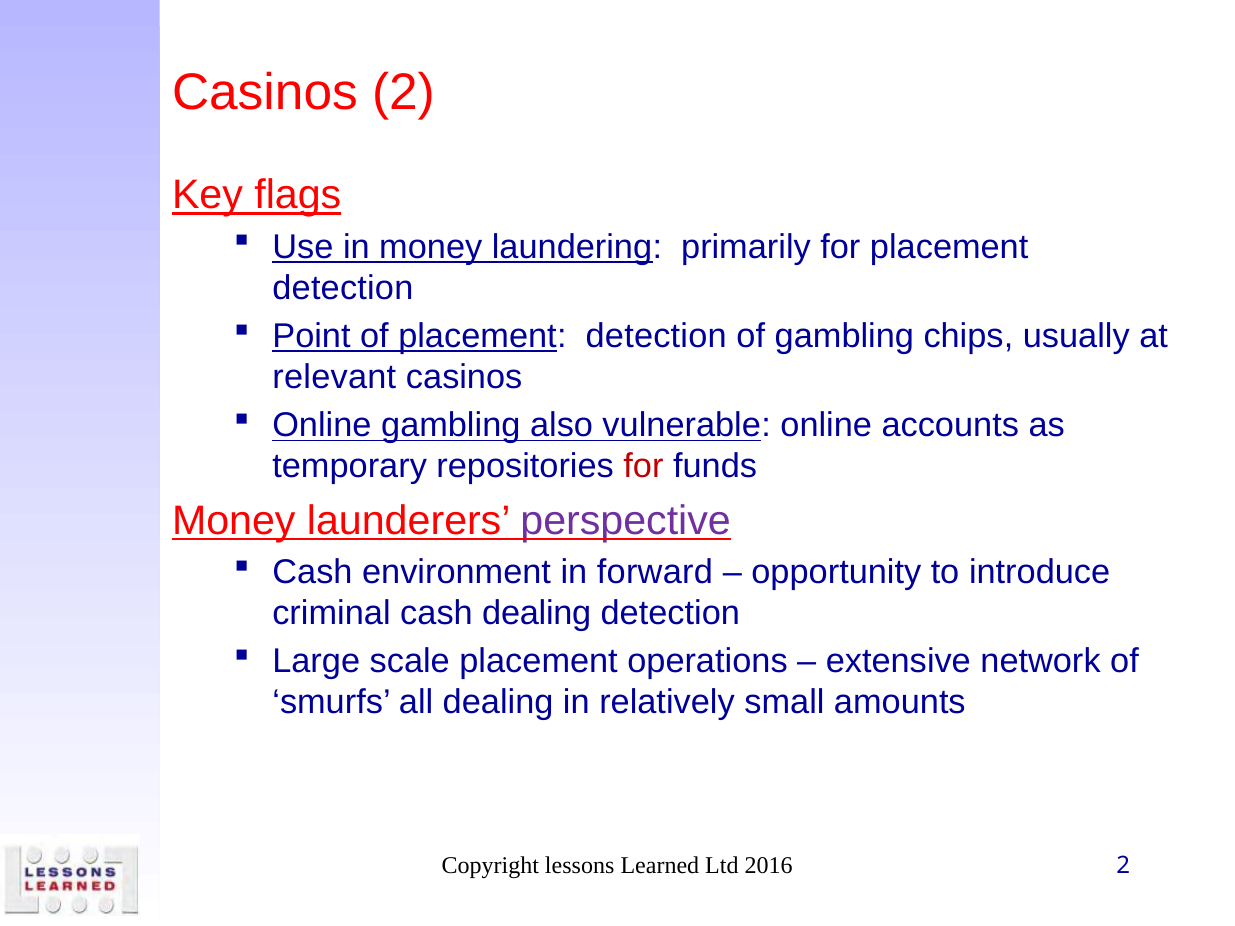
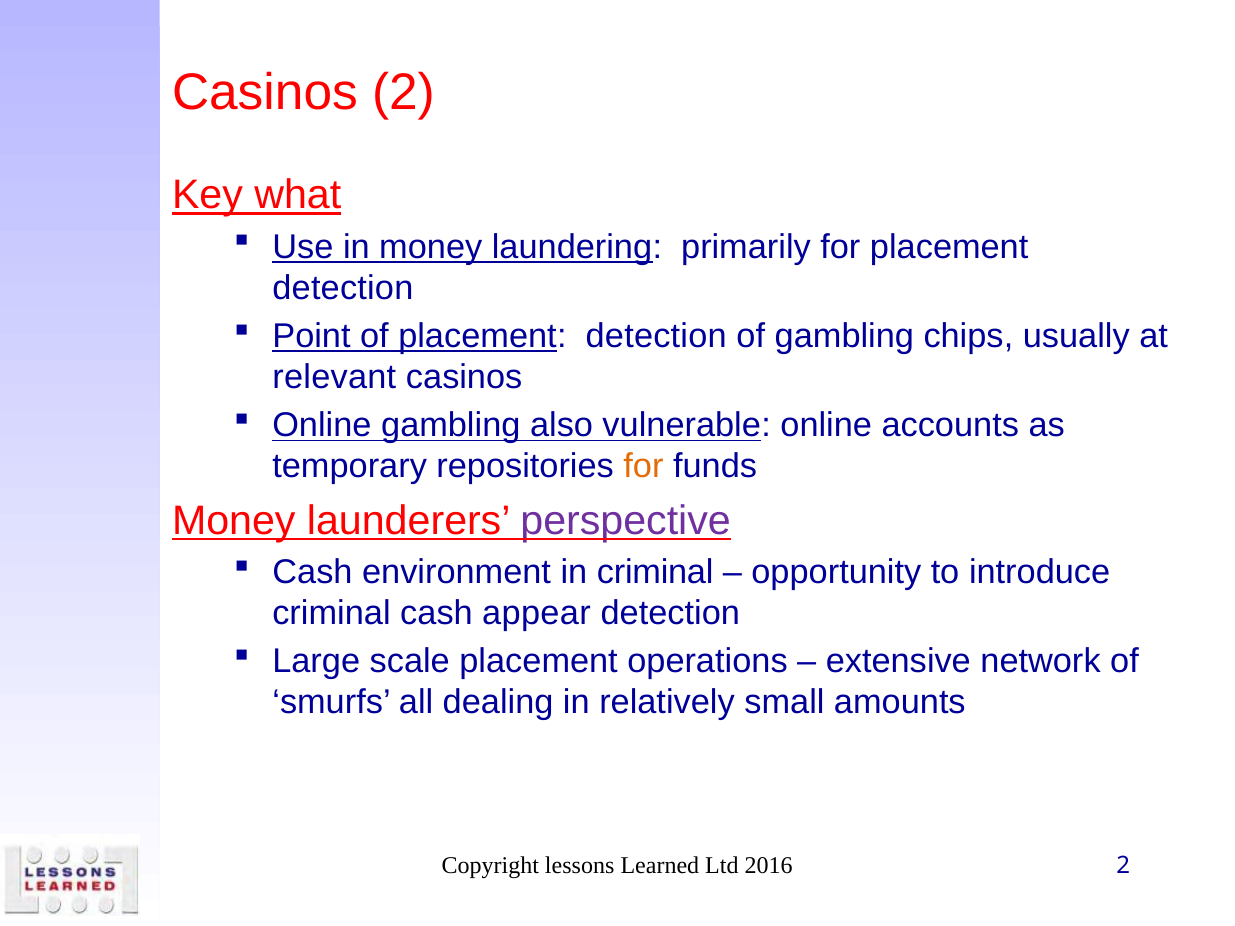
flags: flags -> what (298, 195)
for colour: red -> orange (643, 467)
in forward: forward -> criminal (655, 572)
cash dealing: dealing -> appear (536, 614)
